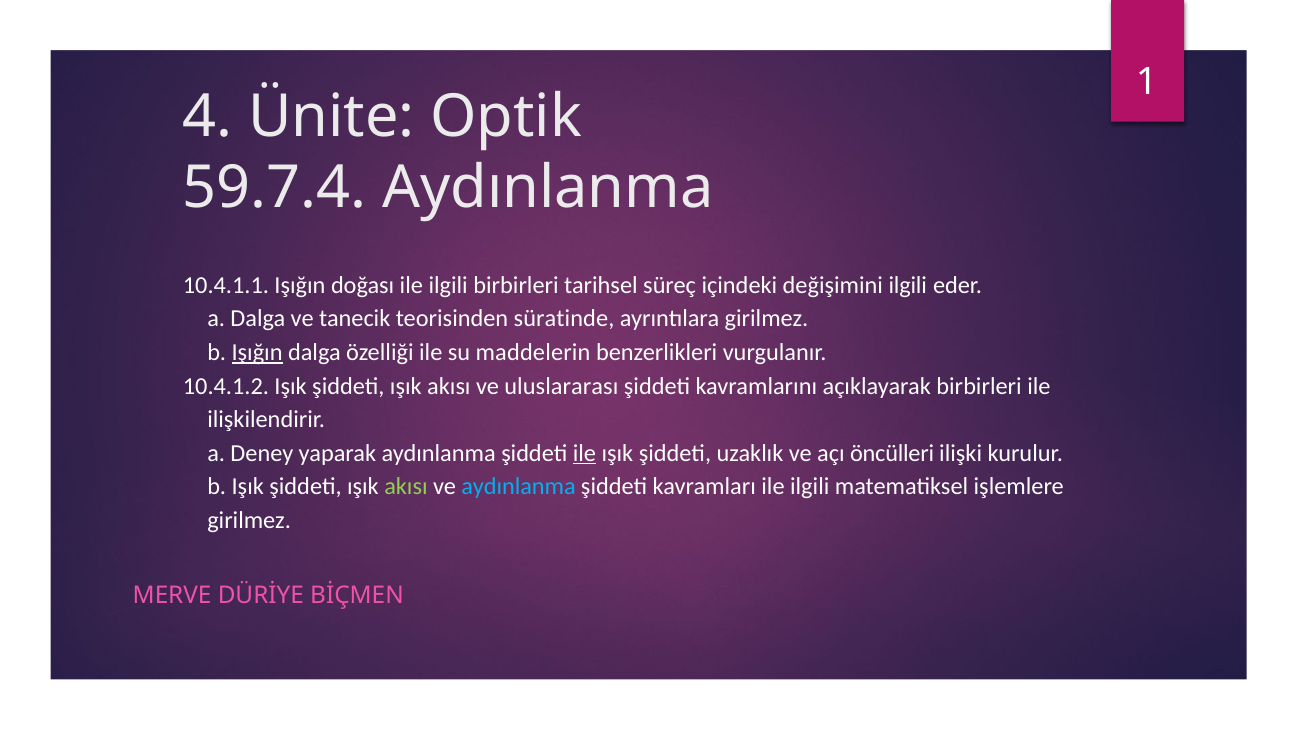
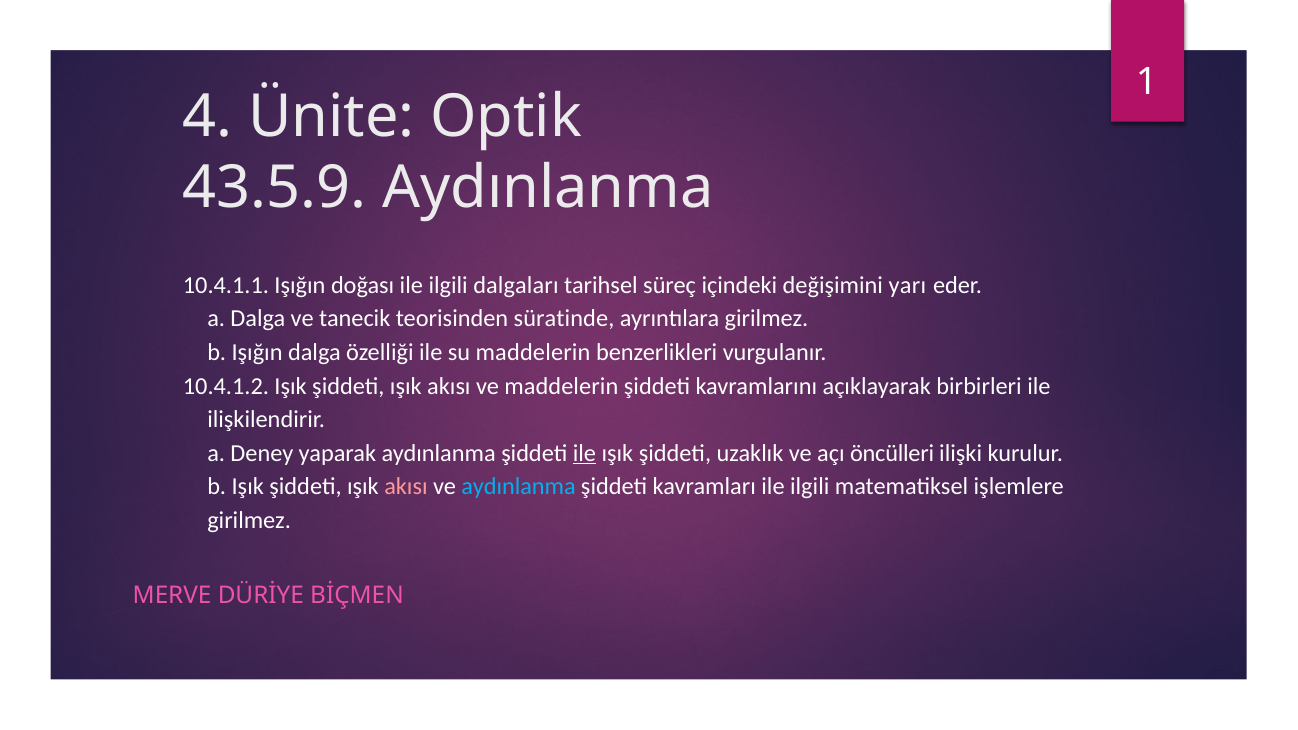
59.7.4: 59.7.4 -> 43.5.9 (275, 188)
ilgili birbirleri: birbirleri -> dalgaları (516, 285)
değişimini ilgili: ilgili -> yarı (907, 285)
Işığın underline: present -> none (257, 352)
ve uluslararası: uluslararası -> maddelerin (561, 386)
akısı colour: light green -> pink (406, 487)
